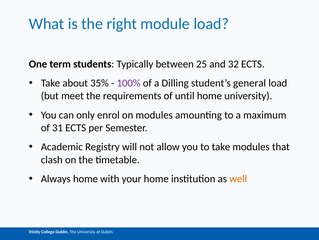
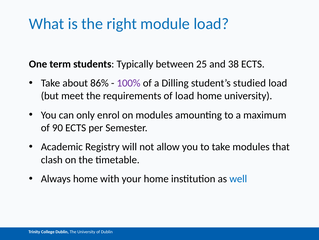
32: 32 -> 38 (233, 64)
35%: 35% -> 86% (99, 83)
general: general -> studied (250, 83)
of until: until -> load (185, 96)
31: 31 -> 90 (57, 127)
well colour: orange -> blue (238, 178)
